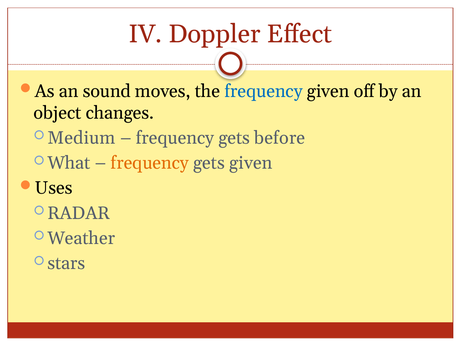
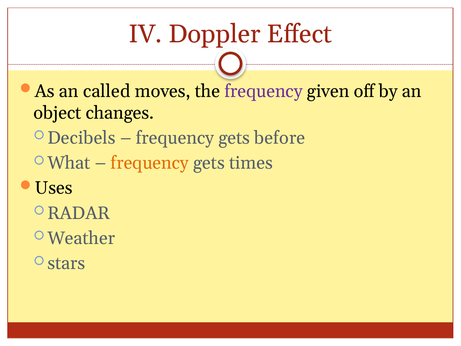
sound: sound -> called (107, 91)
frequency colour: blue -> purple (263, 91)
Medium: Medium -> Decibels (81, 138)
gets given: given -> times (251, 163)
